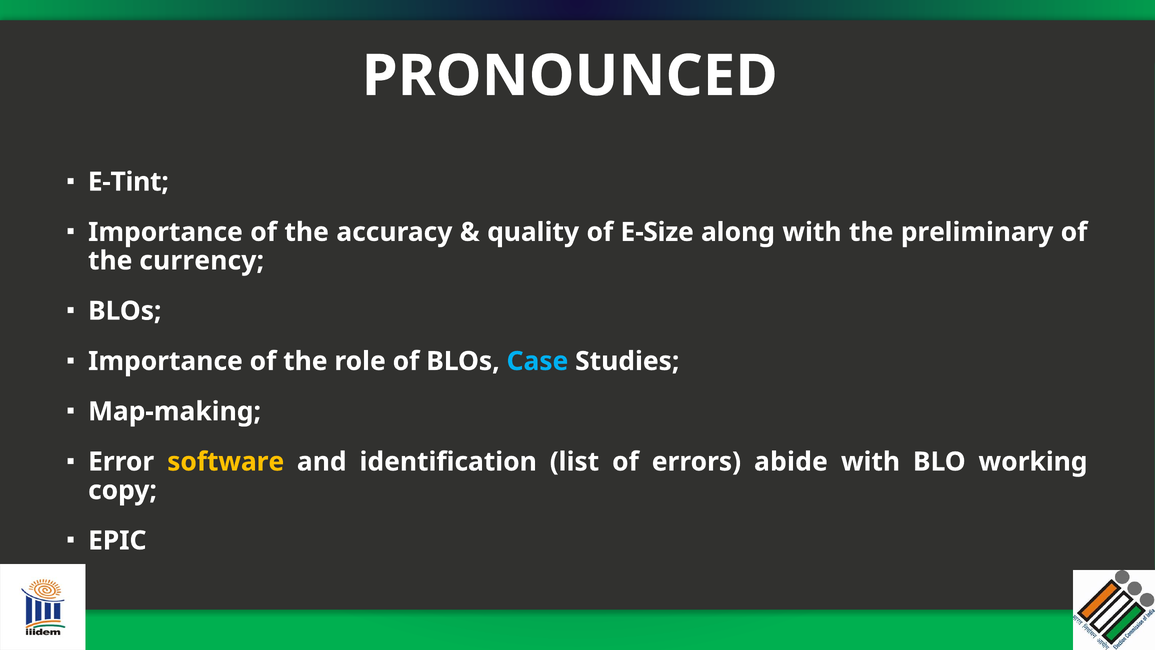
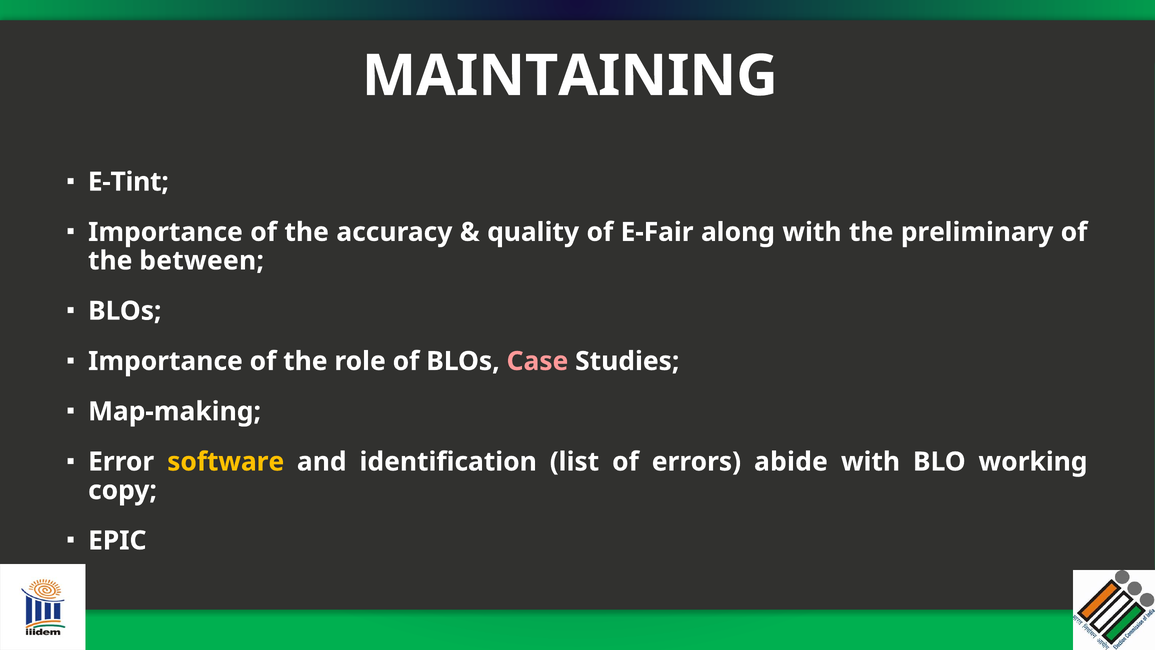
PRONOUNCED: PRONOUNCED -> MAINTAINING (570, 76)
E-Size: E-Size -> E-Fair (657, 232)
currency: currency -> between (202, 261)
Case colour: light blue -> pink (537, 361)
